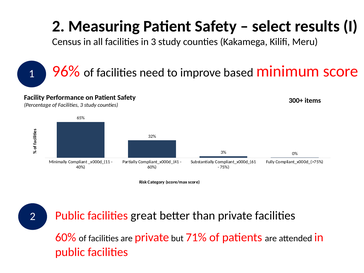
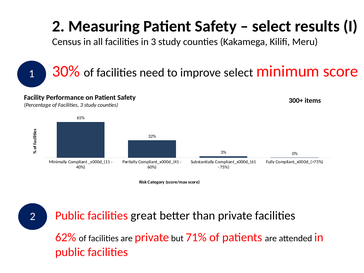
96%: 96% -> 30% (66, 71)
improve based: based -> select (238, 73)
60%: 60% -> 62% (66, 237)
